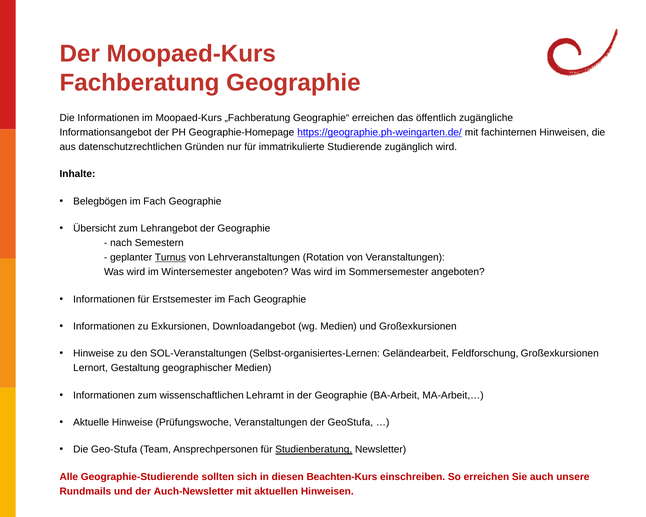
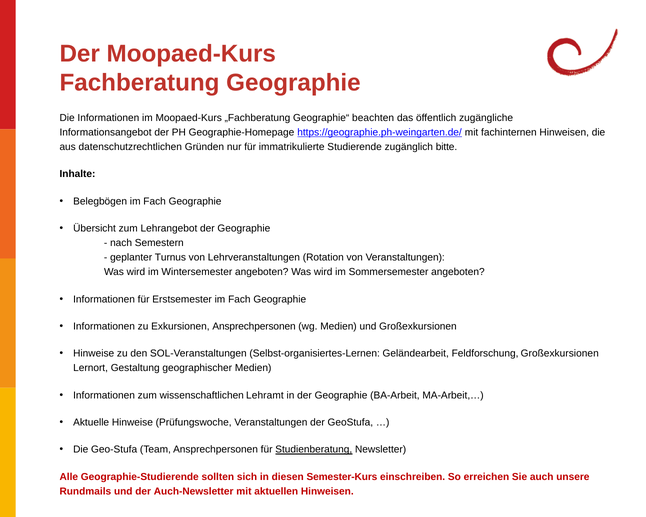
Geographie“ erreichen: erreichen -> beachten (373, 118)
zugänglich wird: wird -> bitte (446, 147)
Turnus underline: present -> none (170, 257)
Exkursionen Downloadangebot: Downloadangebot -> Ansprechpersonen (254, 326)
Beachten-Kurs: Beachten-Kurs -> Semester-Kurs (342, 477)
